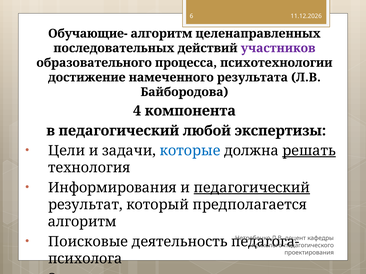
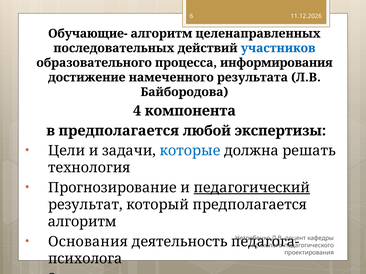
участников colour: purple -> blue (278, 48)
психотехнологии: психотехнологии -> информирования (276, 63)
в педагогический: педагогический -> предполагается (119, 131)
решать underline: present -> none (309, 151)
Информирования: Информирования -> Прогнозирование (112, 188)
Поисковые: Поисковые -> Основания (88, 242)
